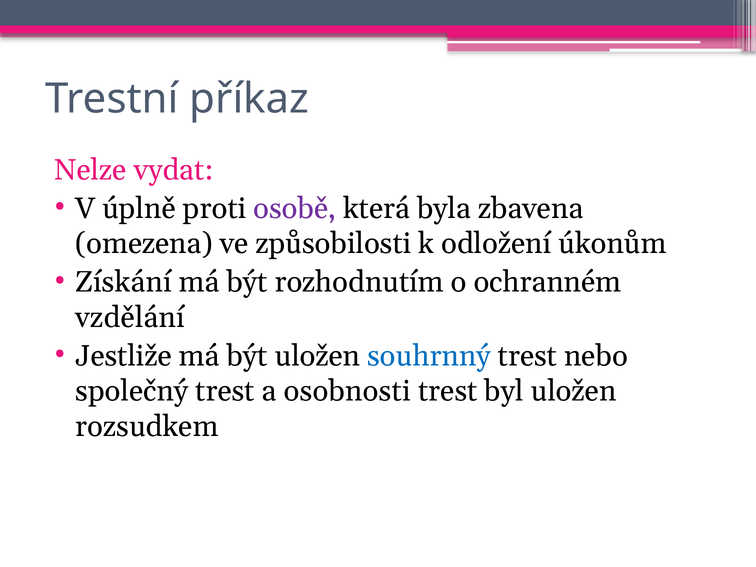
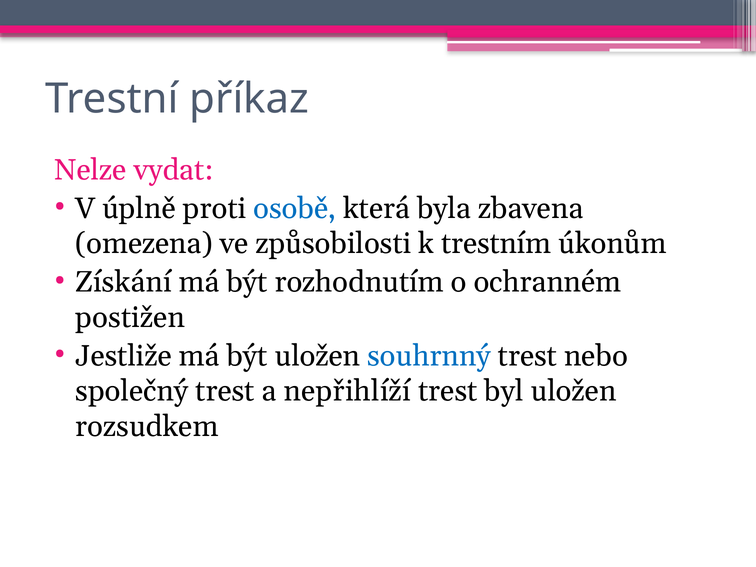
osobě colour: purple -> blue (295, 208)
odložení: odložení -> trestním (496, 244)
vzdělání: vzdělání -> postižen (130, 317)
osobnosti: osobnosti -> nepřihlíží (347, 391)
